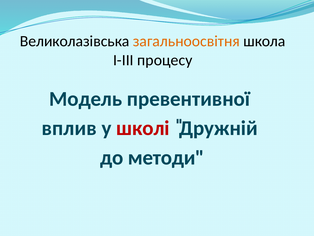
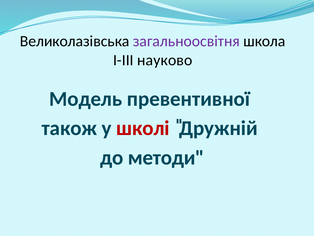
загальноосвітня colour: orange -> purple (186, 41)
процесу: процесу -> науково (165, 60)
вплив: вплив -> також (69, 128)
